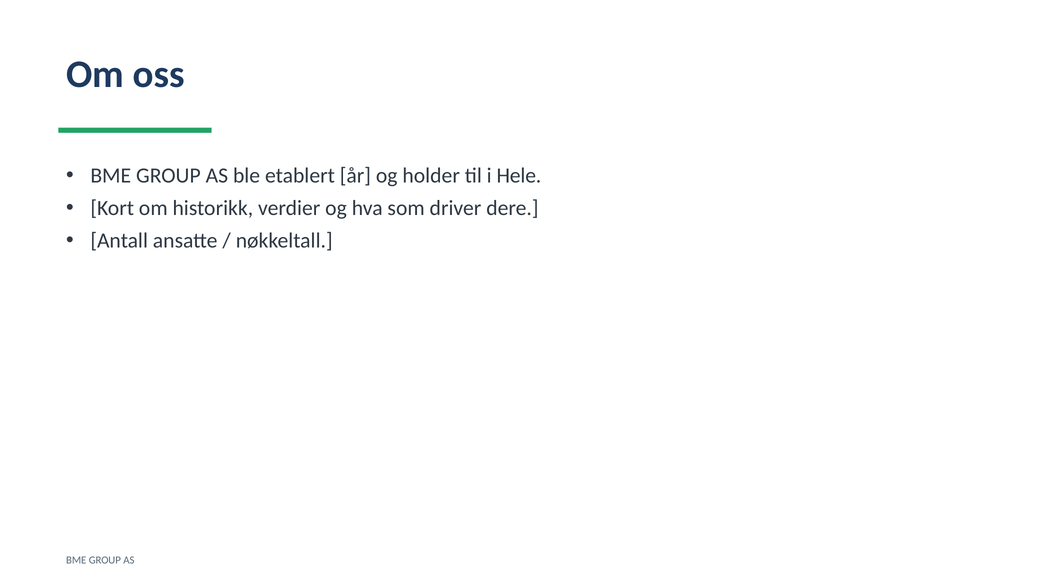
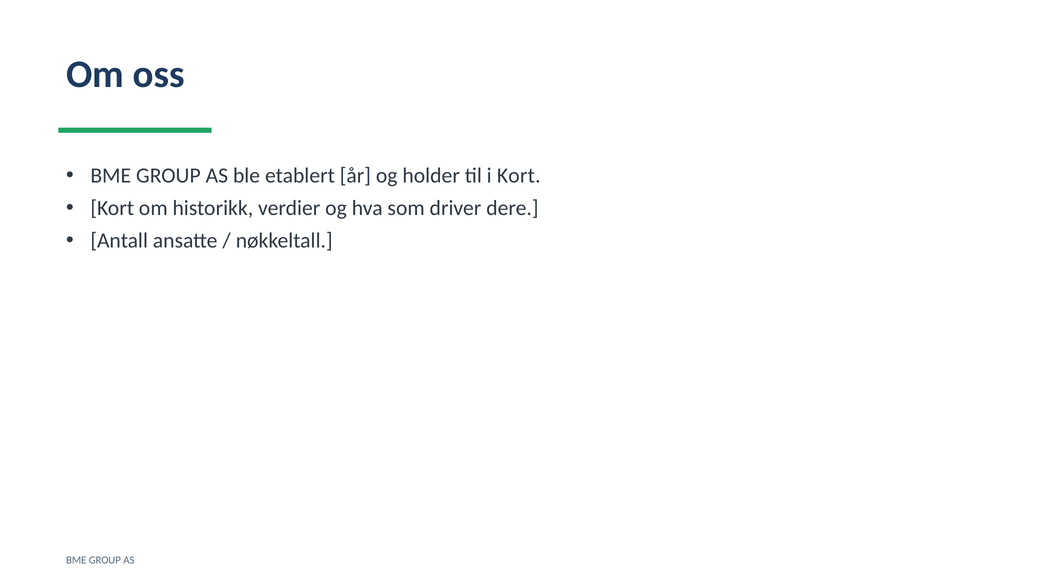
i Hele: Hele -> Kort (519, 176)
